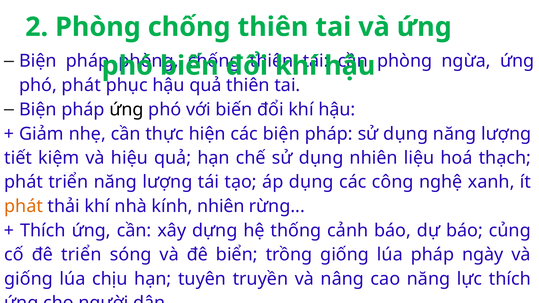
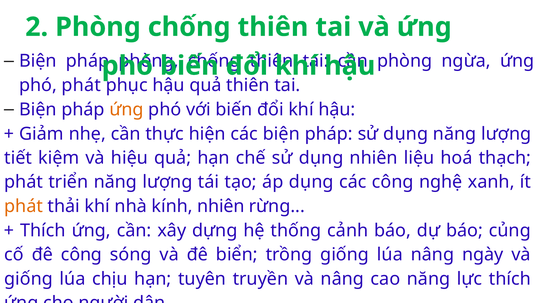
ứng colour: black -> orange (126, 110)
đê triển: triển -> công (81, 255)
lúa pháp: pháp -> nâng (432, 255)
